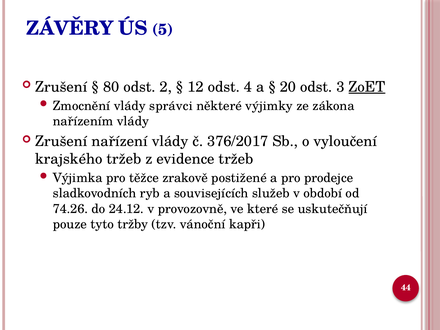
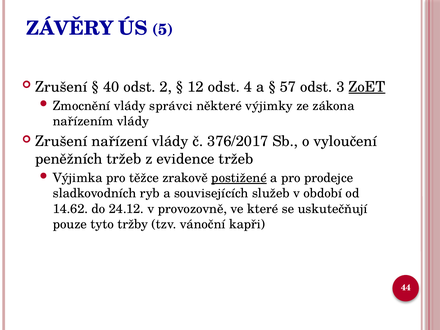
80: 80 -> 40 (111, 87)
20: 20 -> 57 (288, 87)
krajského: krajského -> peněžních (69, 159)
postižené underline: none -> present (239, 178)
74.26: 74.26 -> 14.62 (70, 209)
